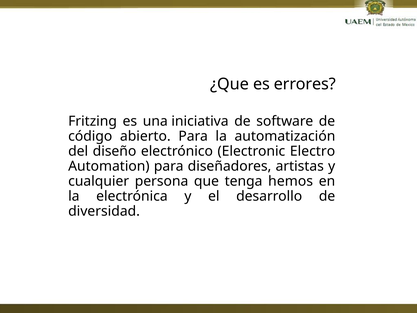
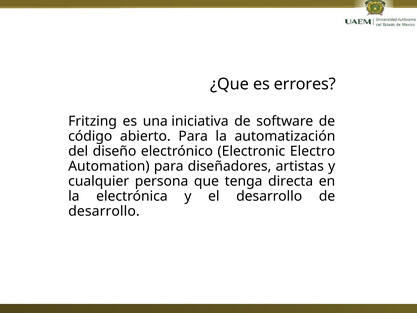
hemos: hemos -> directa (291, 181)
diversidad: diversidad -> desarrollo (104, 211)
